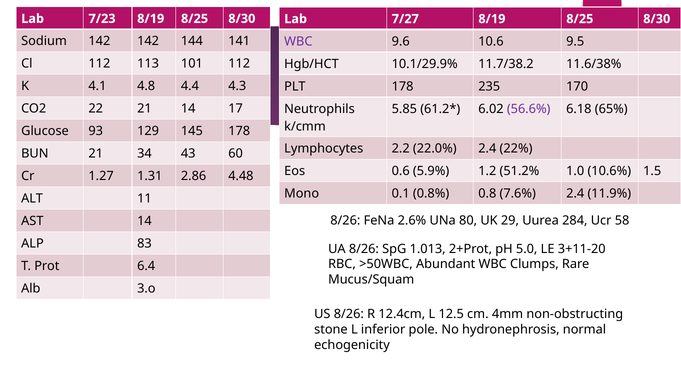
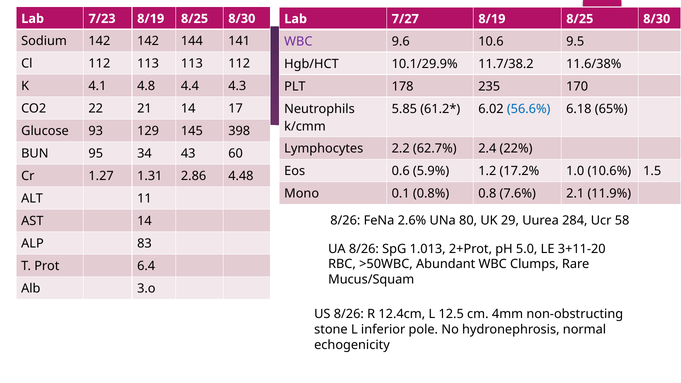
113 101: 101 -> 113 (192, 64)
56.6% colour: purple -> blue (529, 109)
145 178: 178 -> 398 (239, 131)
22.0%: 22.0% -> 62.7% (435, 149)
BUN 21: 21 -> 95 (96, 154)
51.2%: 51.2% -> 17.2% (519, 171)
7.6% 2.4: 2.4 -> 2.1 (575, 194)
